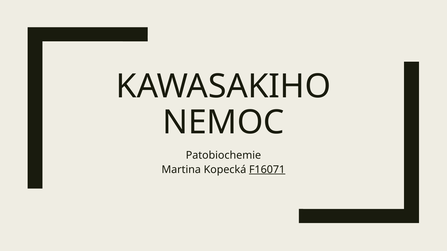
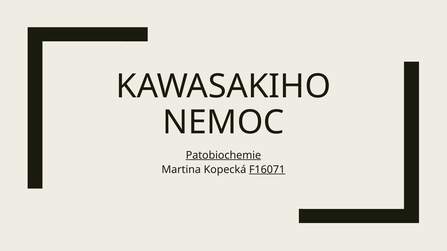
Patobiochemie underline: none -> present (223, 155)
